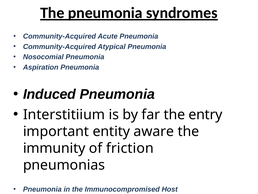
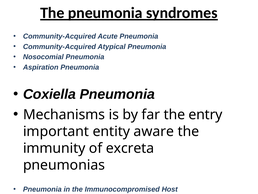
Induced: Induced -> Coxiella (49, 94)
Interstitiium: Interstitiium -> Mechanisms (64, 114)
friction: friction -> excreta (130, 148)
